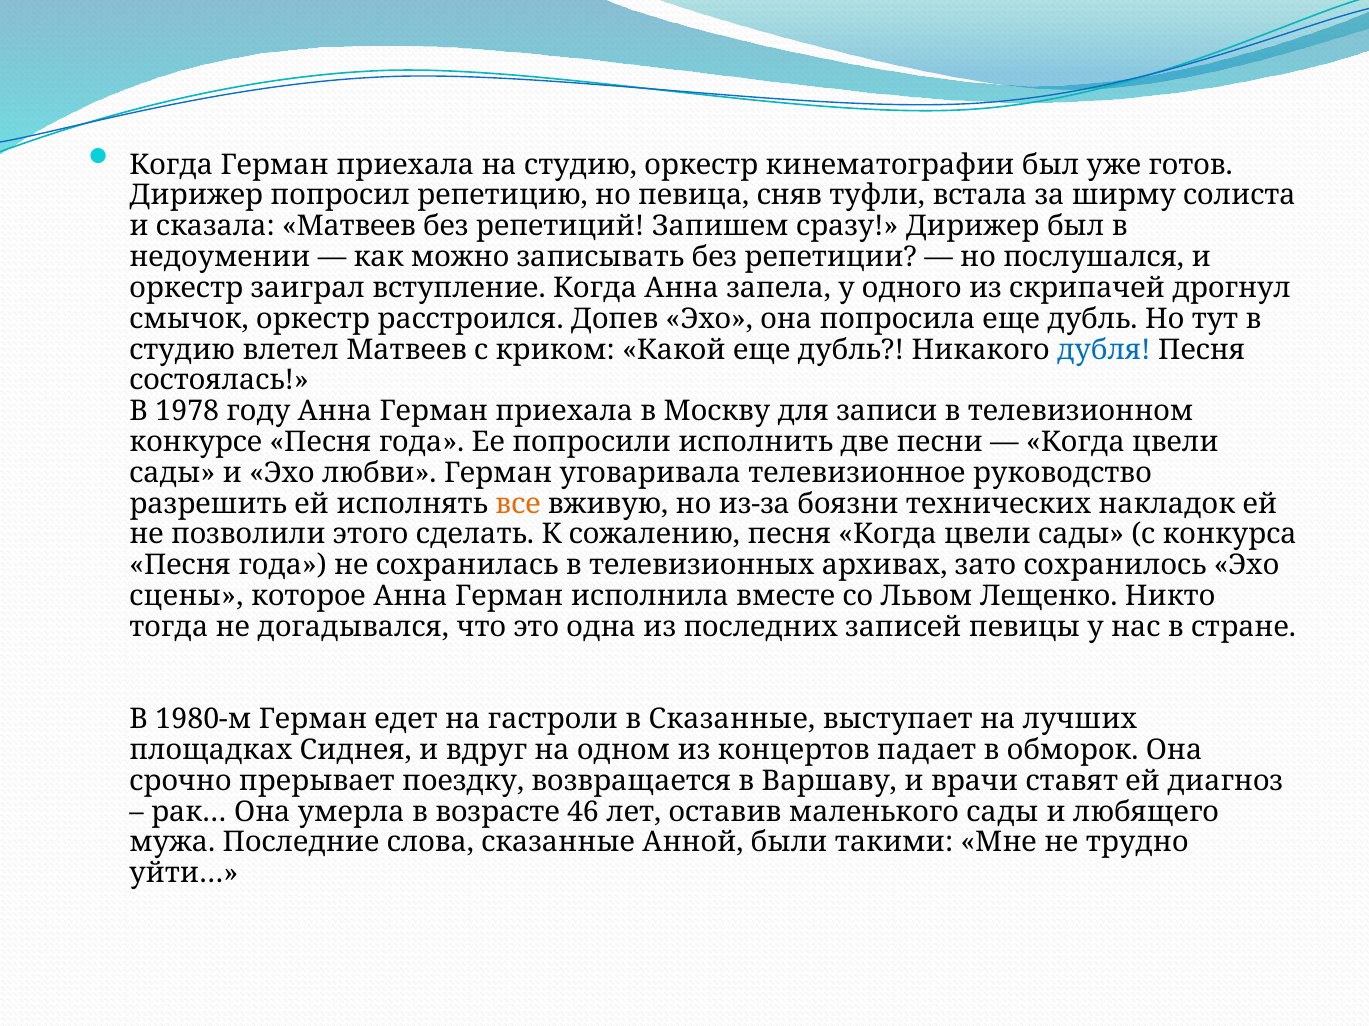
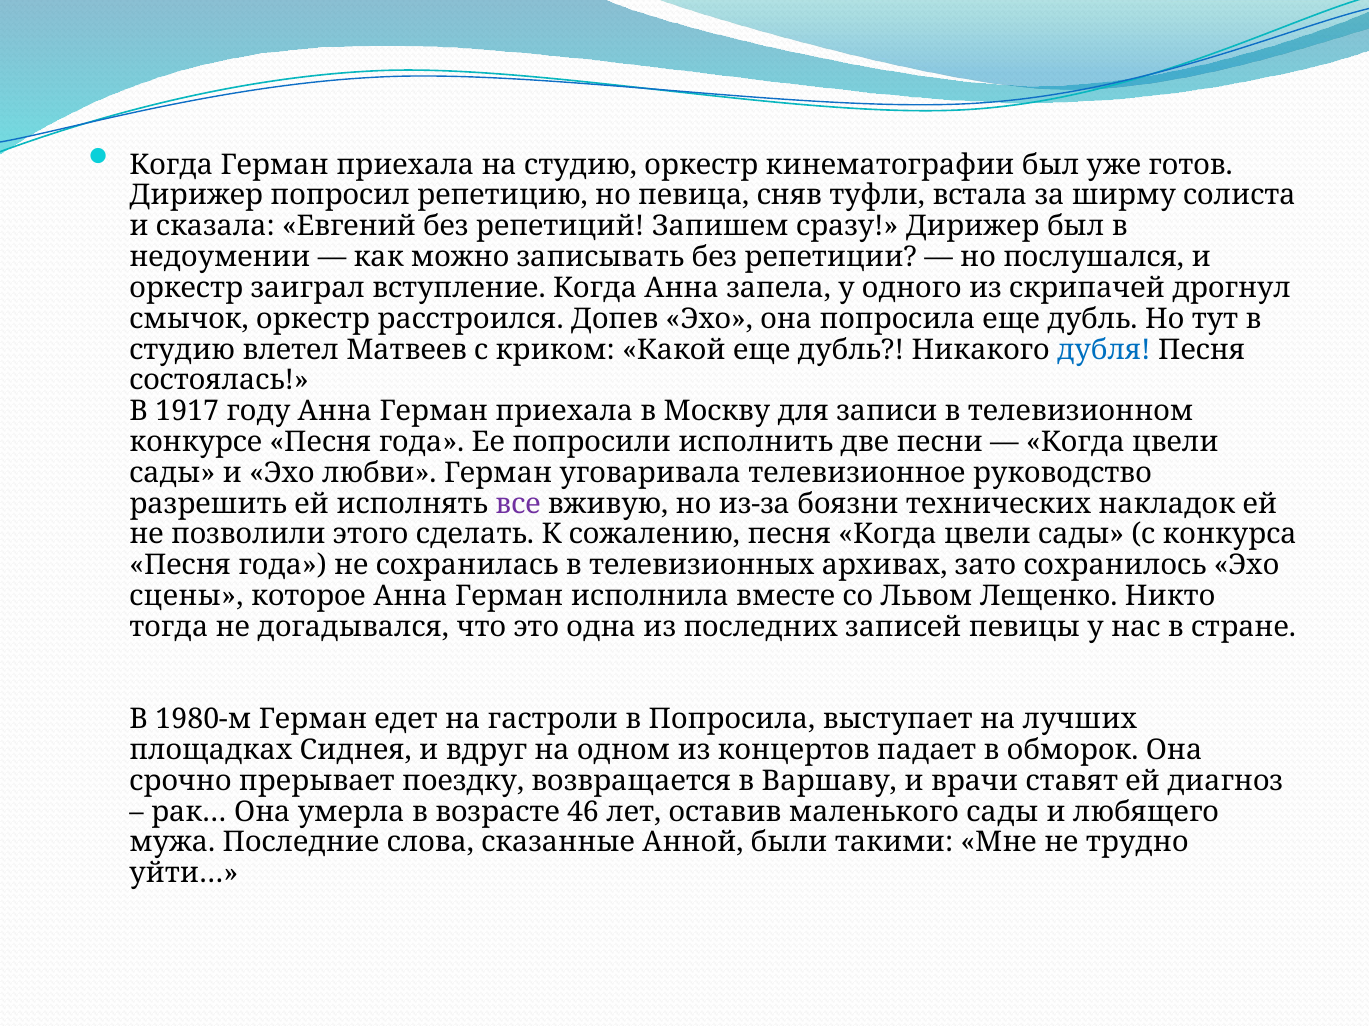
сказала Матвеев: Матвеев -> Евгений (349, 227)
1978: 1978 -> 1917 (187, 412)
все colour: orange -> purple (518, 504)
в Сказанные: Сказанные -> Попросила (732, 720)
